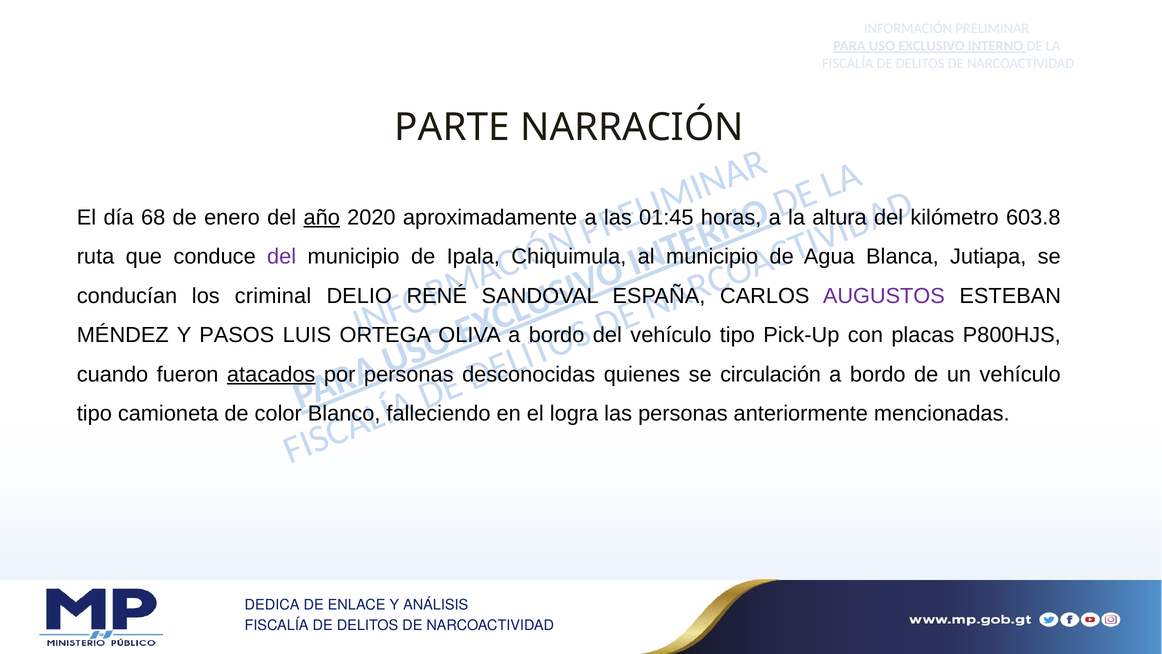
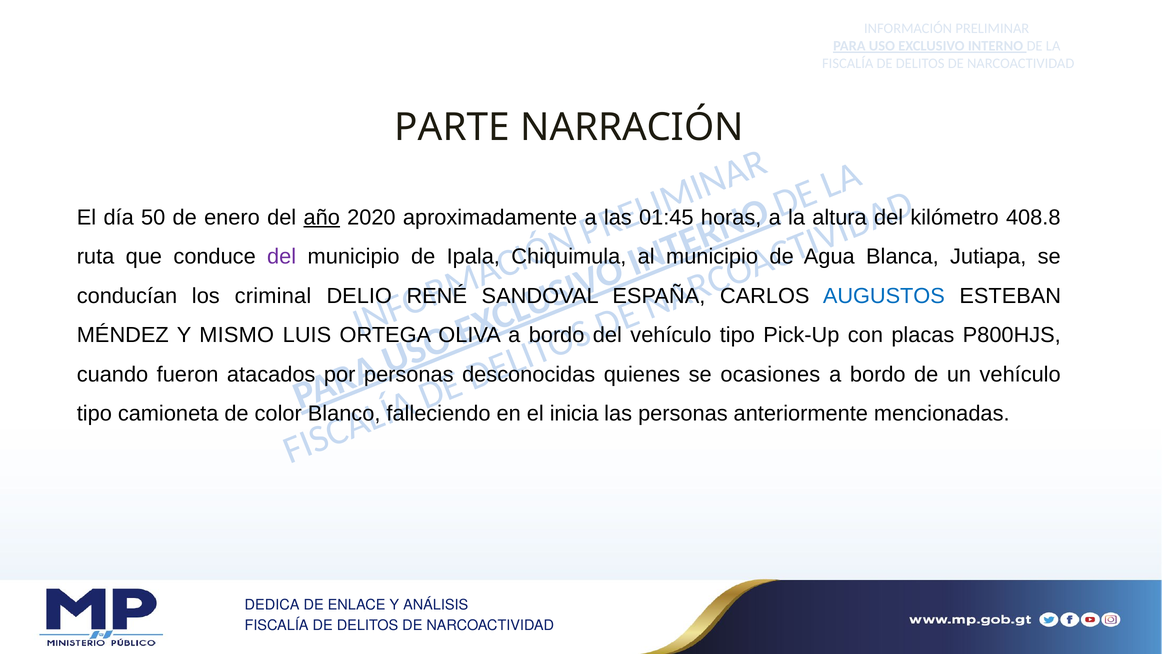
68: 68 -> 50 (153, 217)
603.8: 603.8 -> 408.8 (1033, 217)
AUGUSTOS colour: purple -> blue (884, 296)
PASOS: PASOS -> MISMO (237, 335)
atacados underline: present -> none (271, 374)
circulación: circulación -> ocasiones (770, 374)
logra: logra -> inicia (574, 413)
